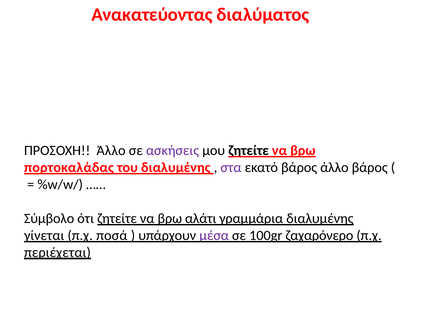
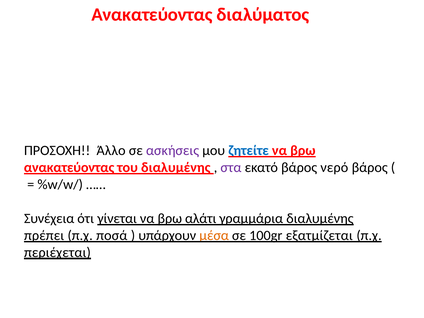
ζητείτε colour: black -> blue (249, 151)
πορτοκαλάδας: πορτοκαλάδας -> ανακατεύοντας (69, 168)
βάρος άλλο: άλλο -> νερό (334, 168)
Σύμβολο: Σύμβολο -> Συνέχεια (49, 219)
ότι ζητείτε: ζητείτε -> γίνεται (117, 219)
γίνεται: γίνεται -> πρέπει (44, 235)
μέσα colour: purple -> orange (214, 235)
ζαχαρόνερο: ζαχαρόνερο -> εξατμίζεται (319, 235)
